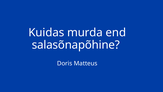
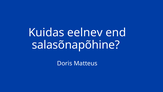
murda: murda -> eelnev (85, 32)
